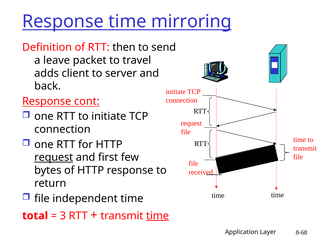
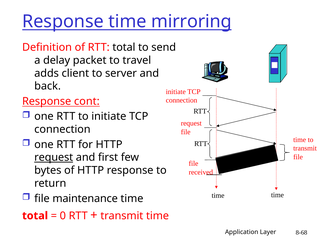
RTT then: then -> total (124, 47)
leave: leave -> delay (57, 60)
independent: independent -> maintenance (85, 198)
3: 3 -> 0 (63, 216)
time underline: present -> none (158, 216)
